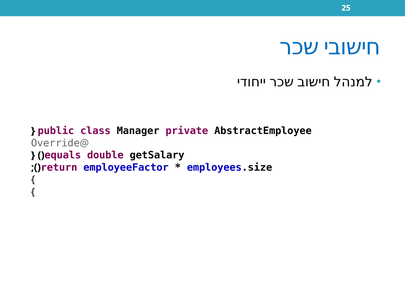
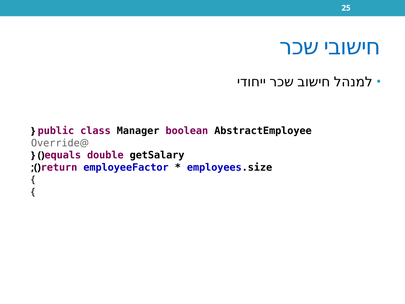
private: private -> boolean (187, 131)
